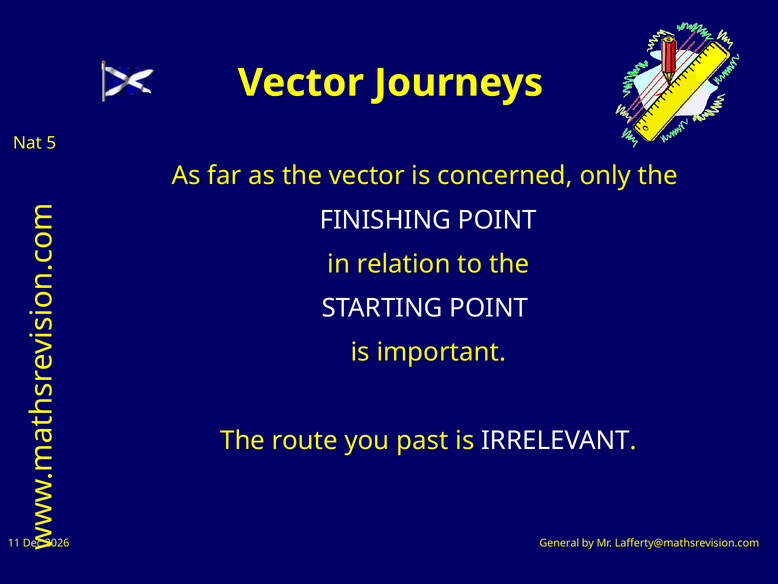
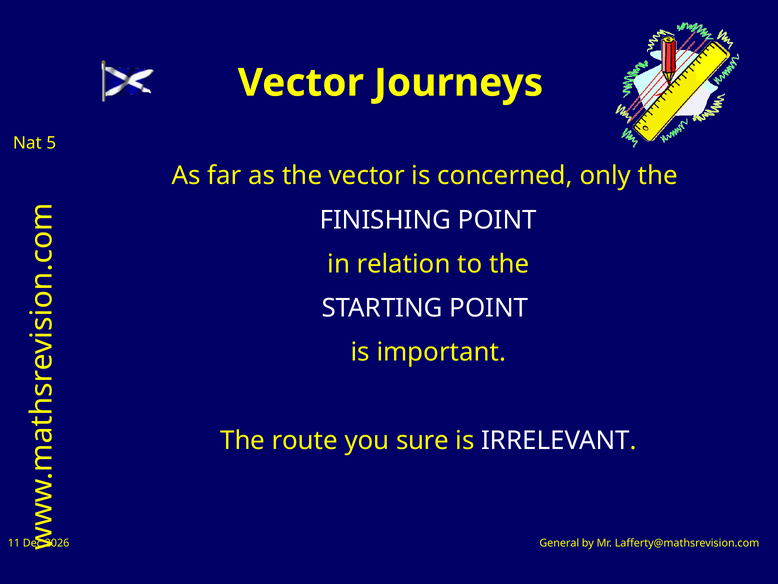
past: past -> sure (423, 440)
